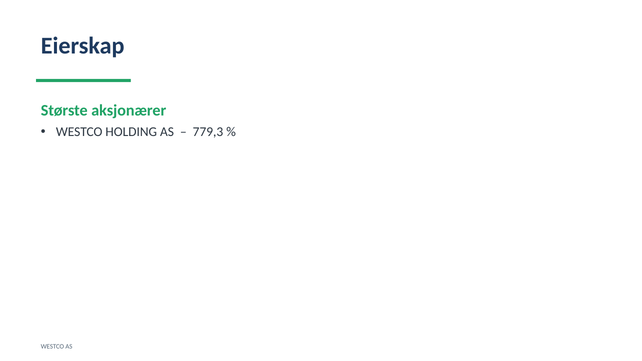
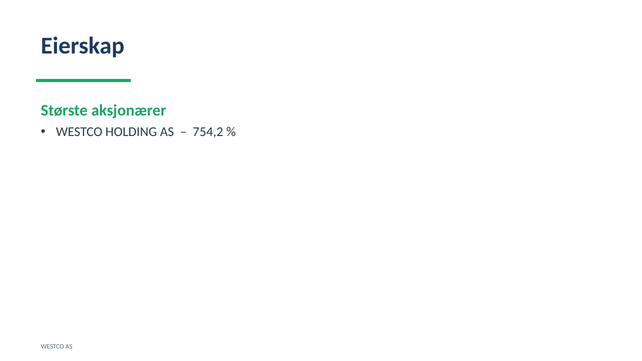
779,3: 779,3 -> 754,2 (208, 132)
